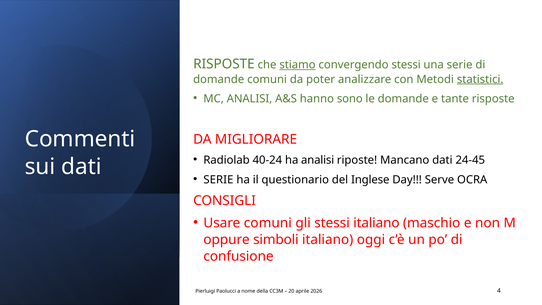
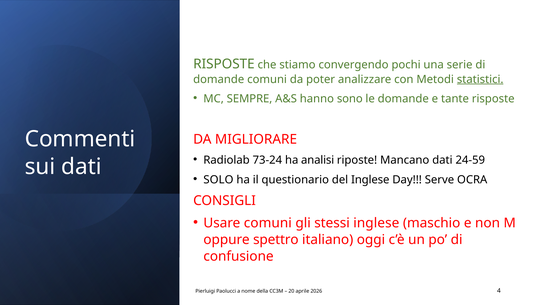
stiamo underline: present -> none (297, 65)
convergendo stessi: stessi -> pochi (406, 65)
MC ANALISI: ANALISI -> SEMPRE (250, 99)
40-24: 40-24 -> 73-24 (267, 160)
24-45: 24-45 -> 24-59 (470, 160)
SERIE: SERIE -> SOLO (218, 180)
stessi italiano: italiano -> inglese (376, 223)
simboli: simboli -> spettro (276, 240)
